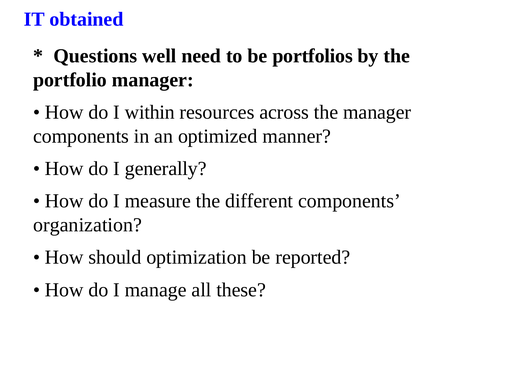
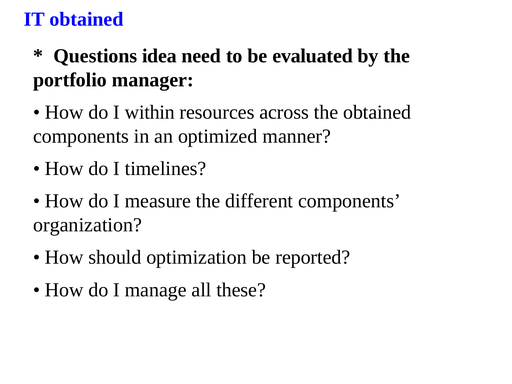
well: well -> idea (159, 56)
portfolios: portfolios -> evaluated (313, 56)
the manager: manager -> obtained (377, 112)
generally: generally -> timelines (166, 169)
